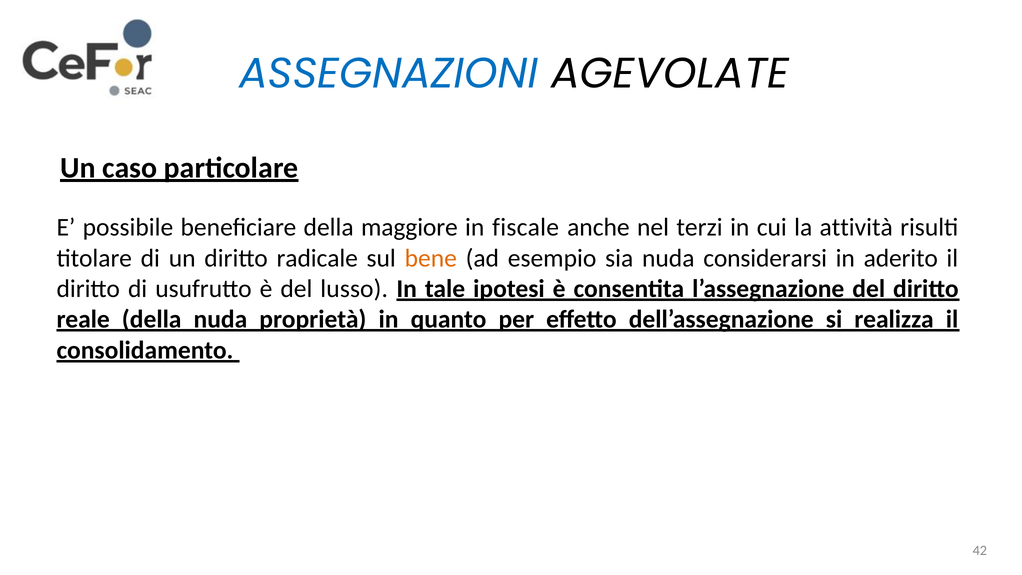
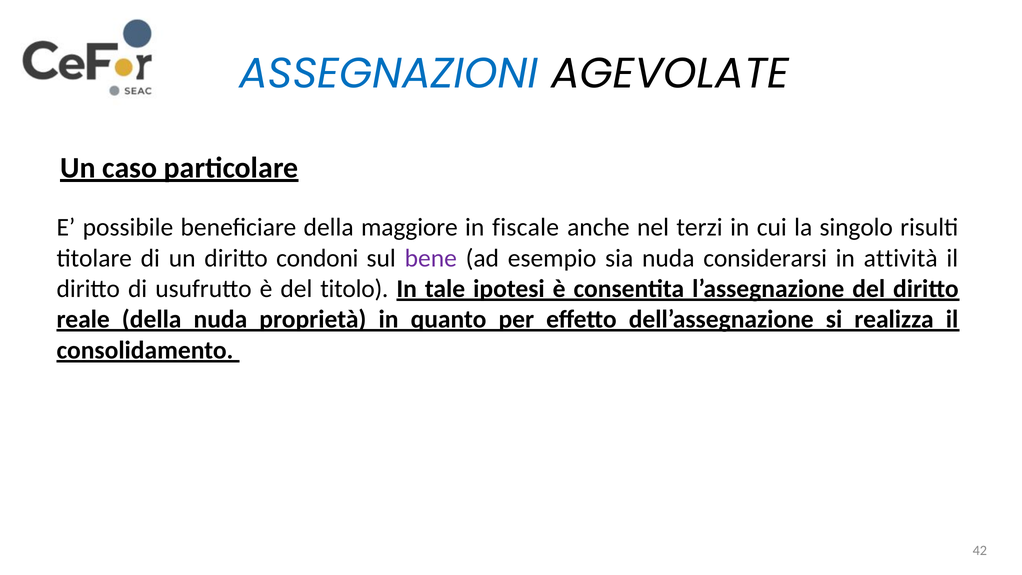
attività: attività -> singolo (856, 227)
radicale: radicale -> condoni (317, 258)
bene colour: orange -> purple (431, 258)
aderito: aderito -> attività (901, 258)
lusso: lusso -> titolo (354, 289)
